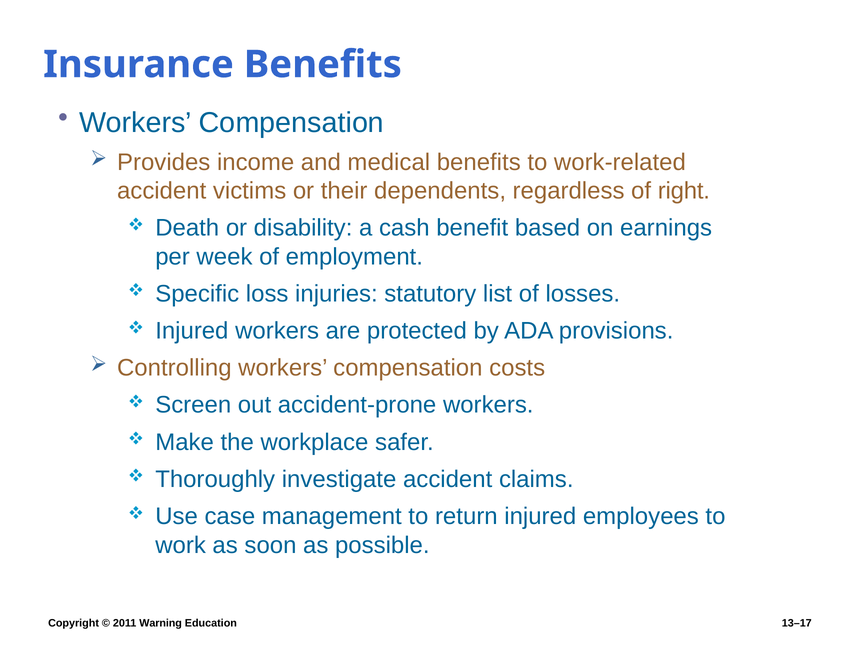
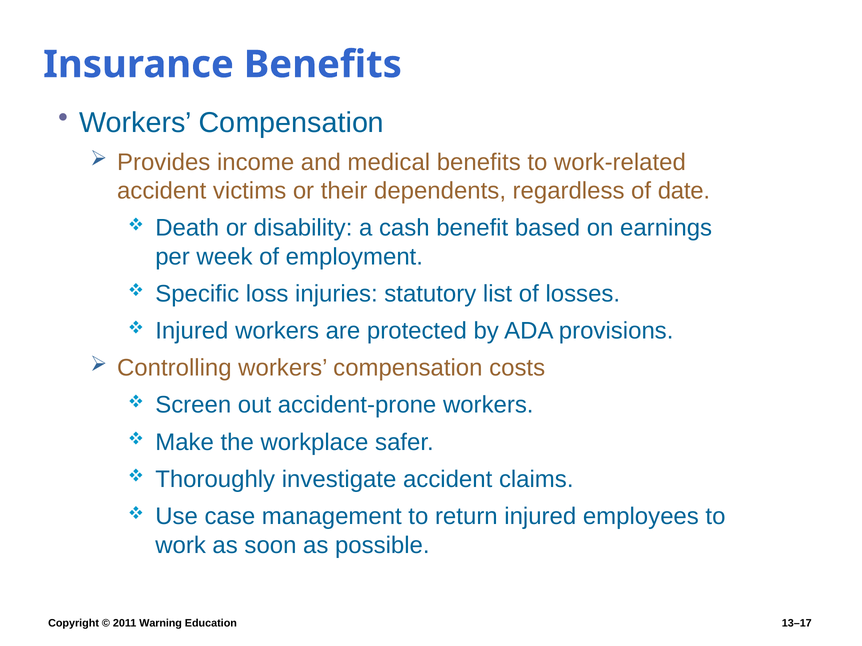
right: right -> date (684, 191)
